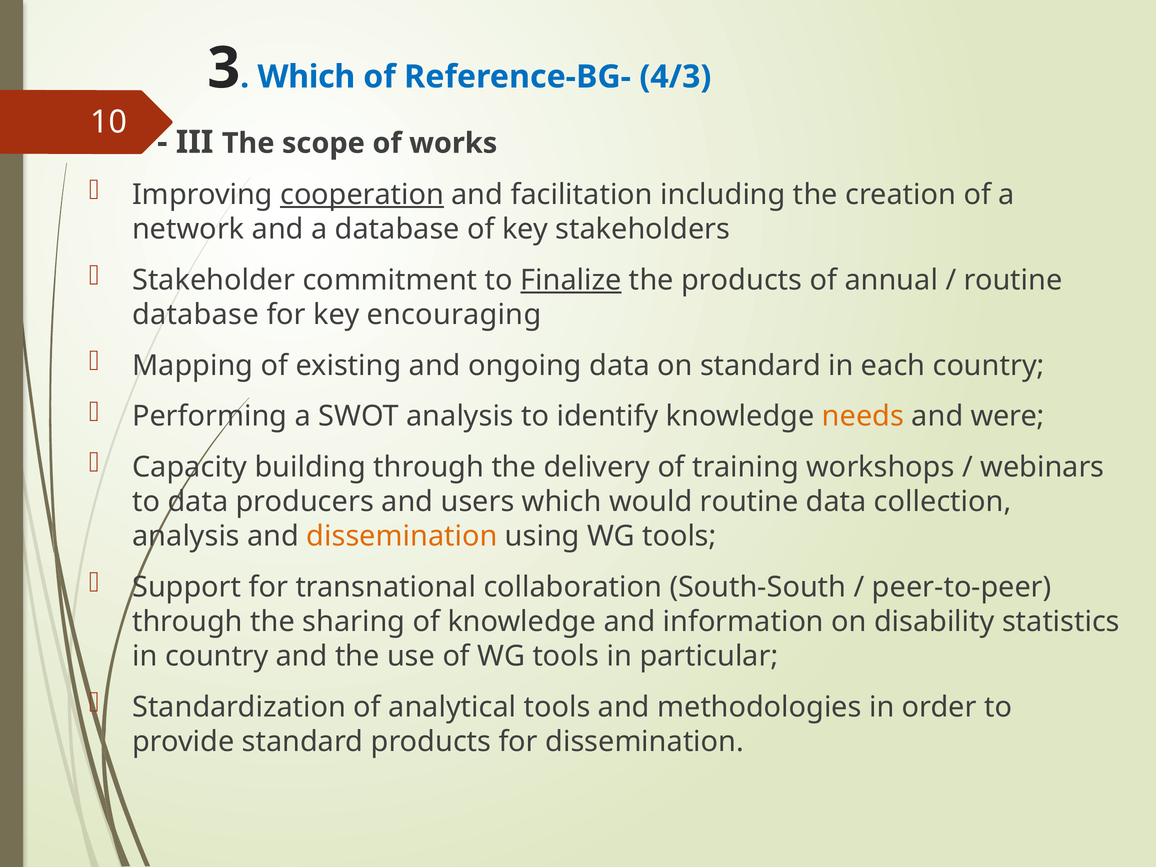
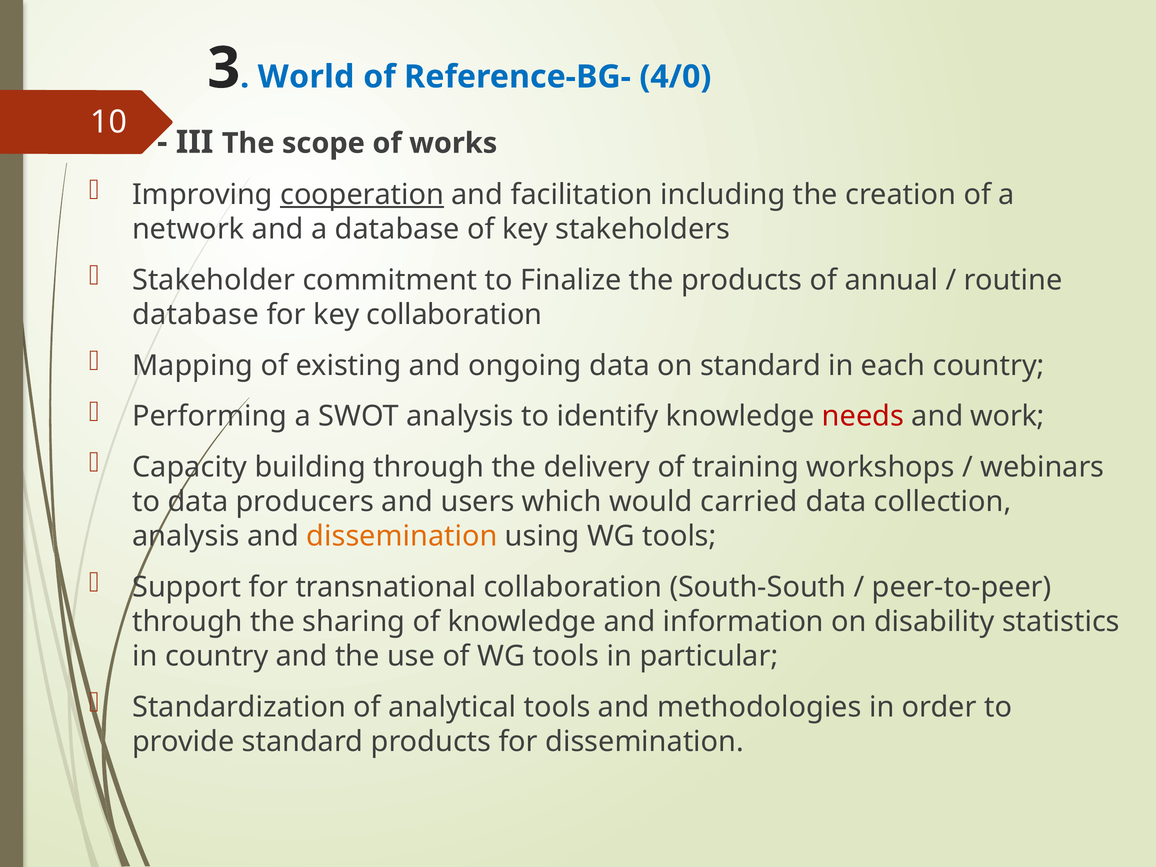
Which: Which -> World (306, 77)
4/3: 4/3 -> 4/0 (675, 77)
Finalize underline: present -> none (571, 280)
key encouraging: encouraging -> collaboration (454, 315)
needs colour: orange -> red (863, 416)
were: were -> work (1008, 416)
would routine: routine -> carried (749, 502)
